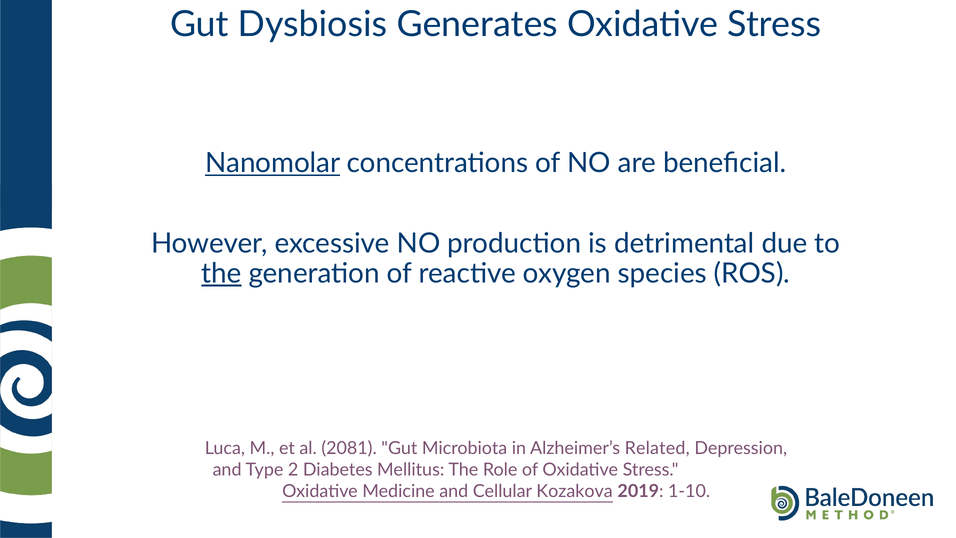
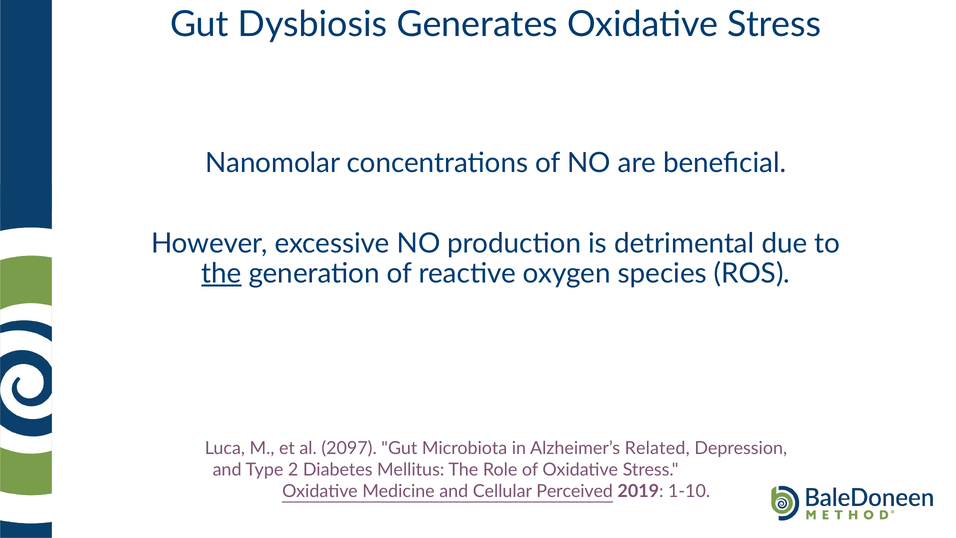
Nanomolar underline: present -> none (273, 163)
2081: 2081 -> 2097 (349, 448)
Kozakova: Kozakova -> Perceived (575, 491)
